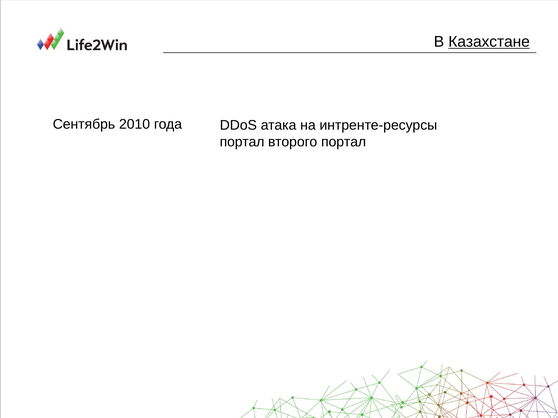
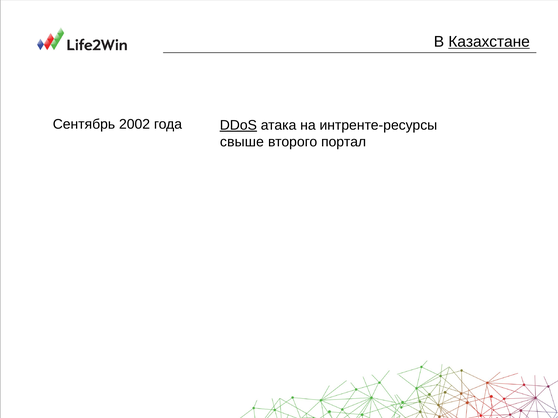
2010: 2010 -> 2002 (135, 124)
DDoS underline: none -> present (238, 125)
портал: портал -> свыше (242, 142)
